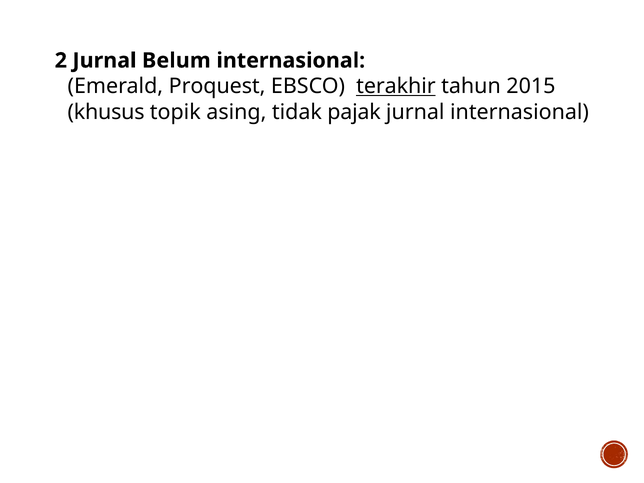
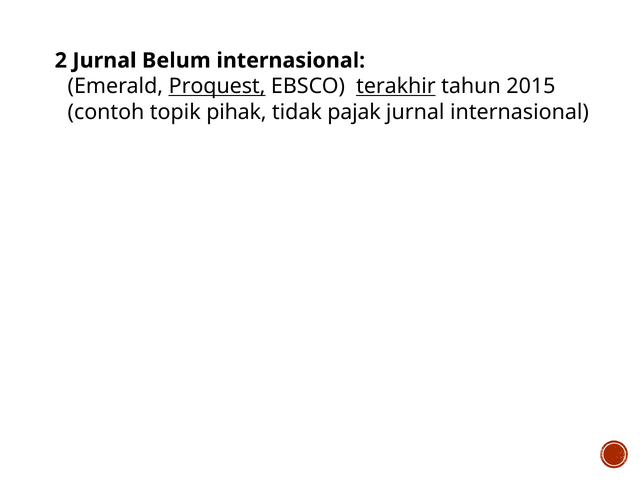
Proquest underline: none -> present (217, 86)
khusus: khusus -> contoh (106, 112)
asing: asing -> pihak (236, 112)
